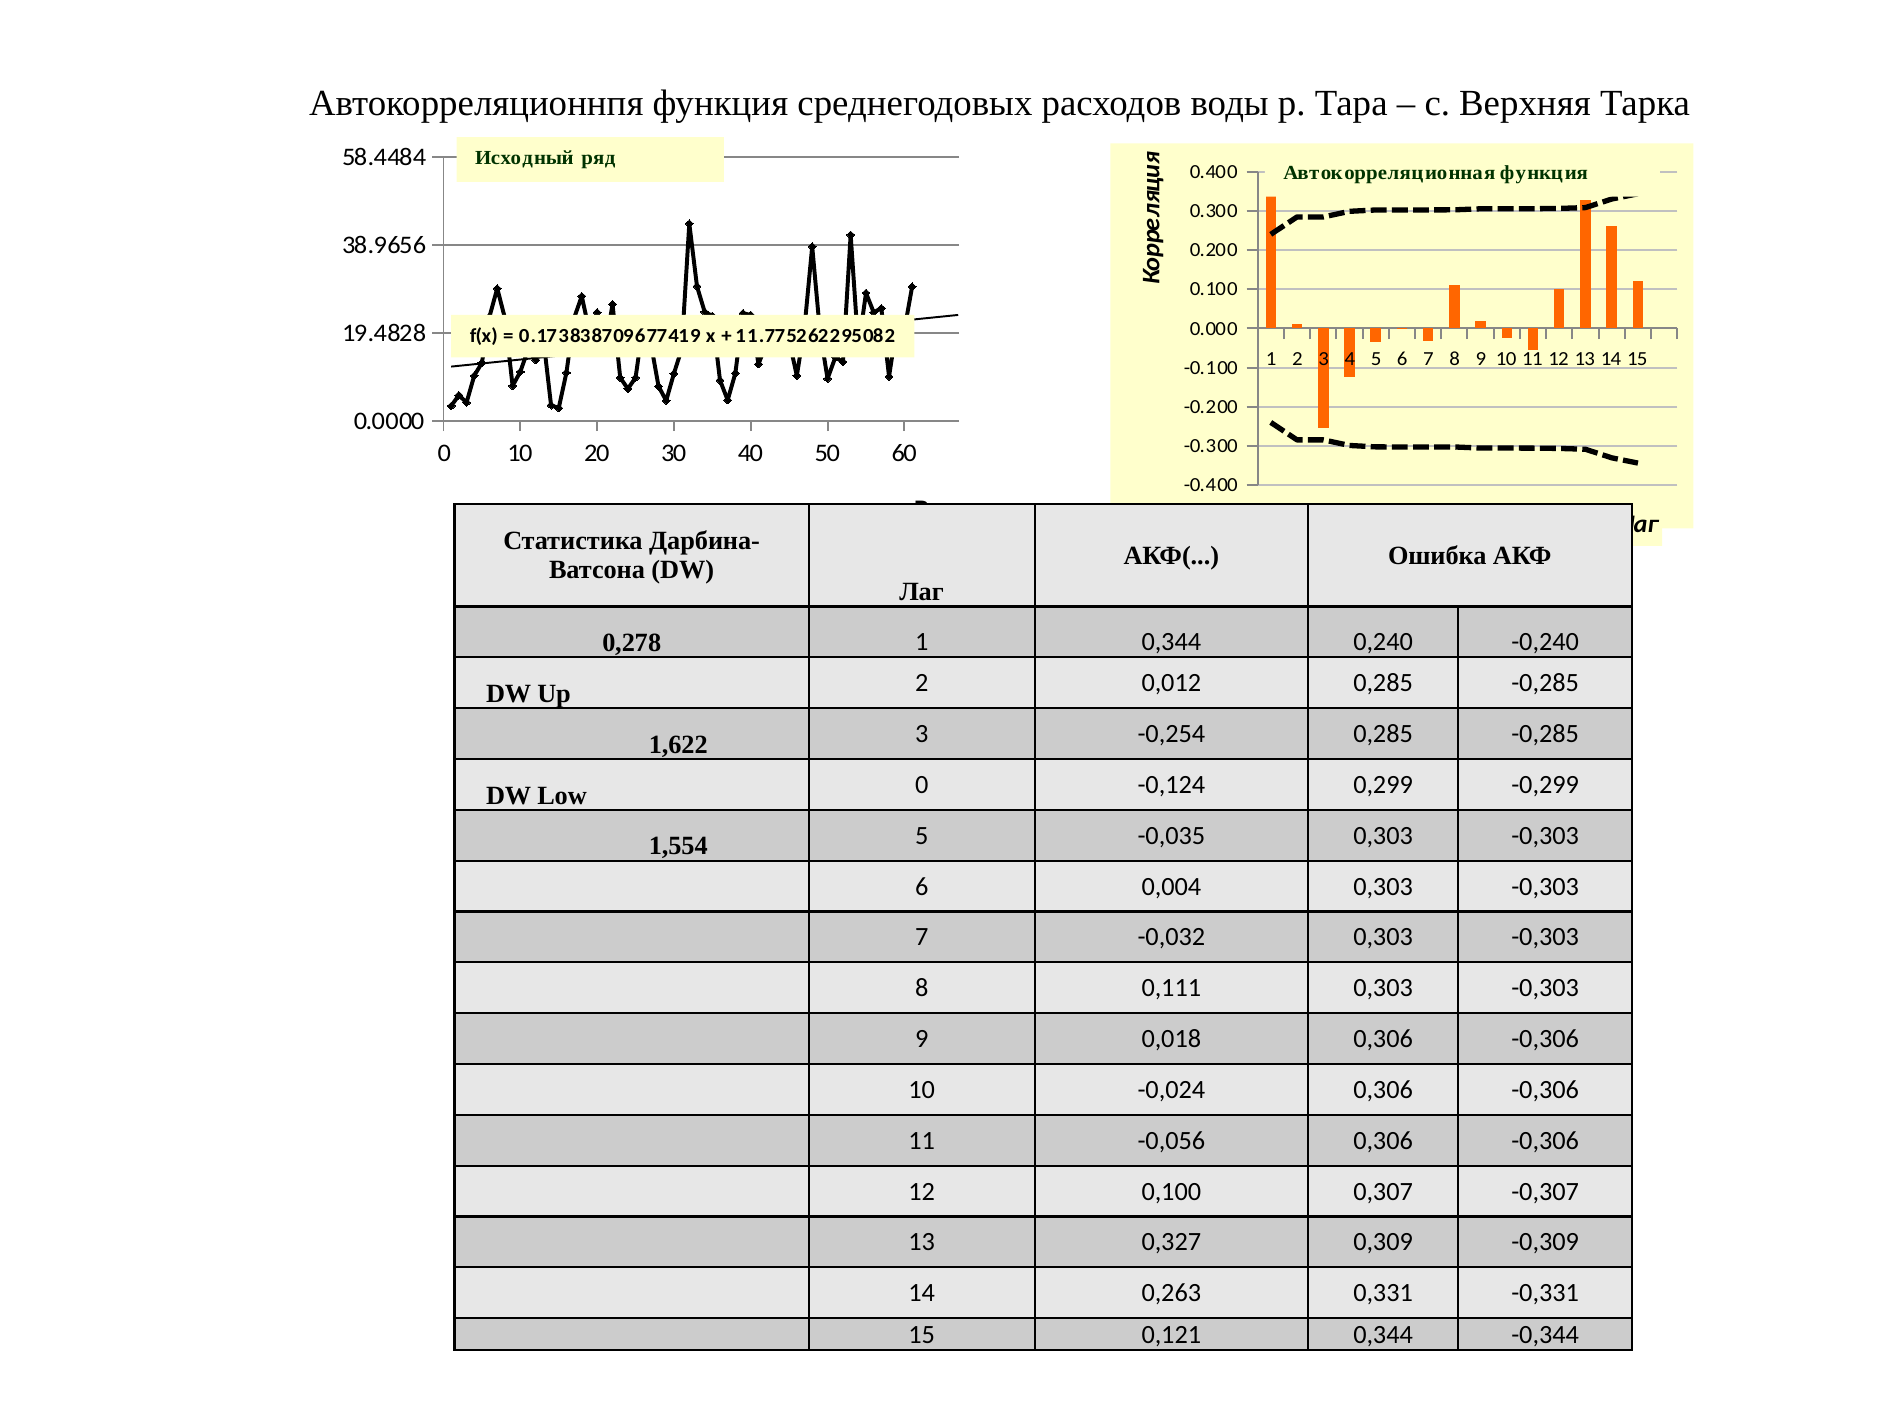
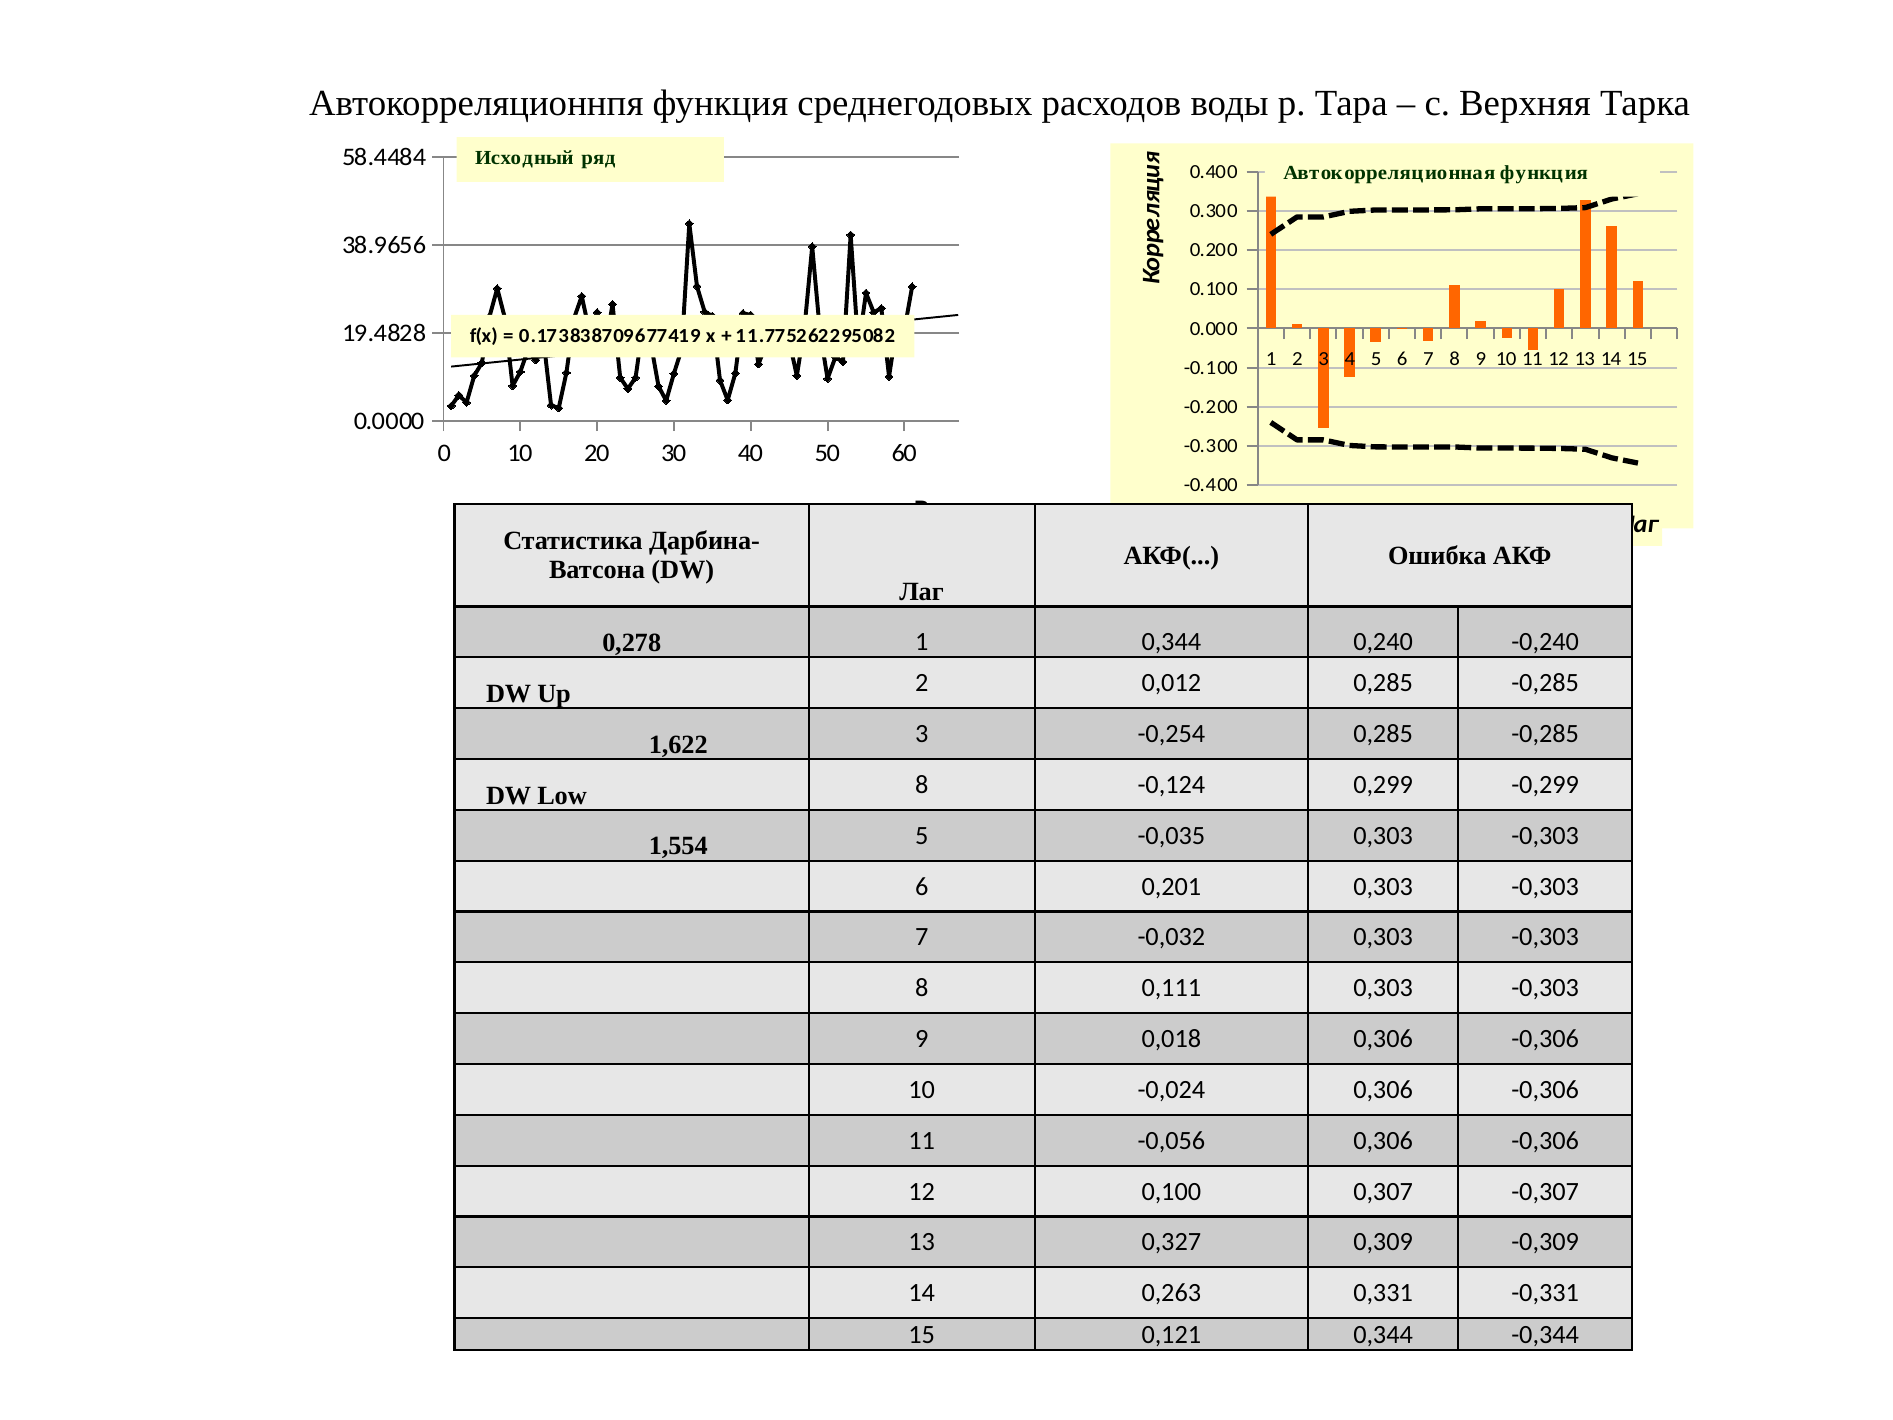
Low 0: 0 -> 8 (922, 785)
0,004: 0,004 -> 0,201 (1171, 886)
